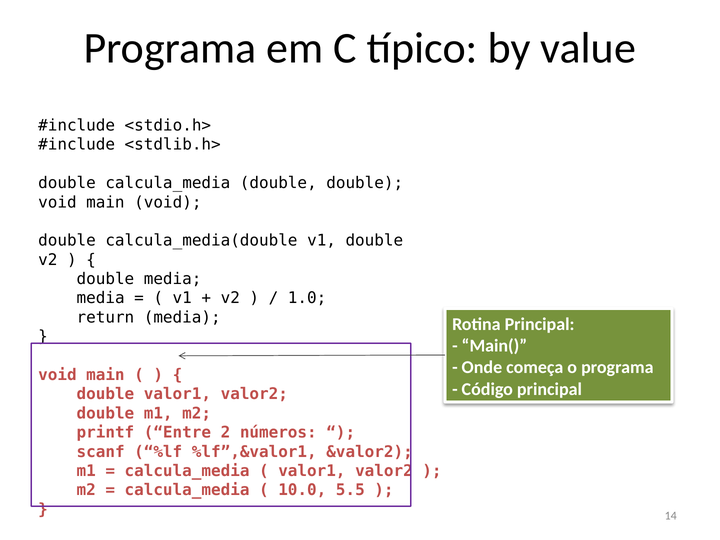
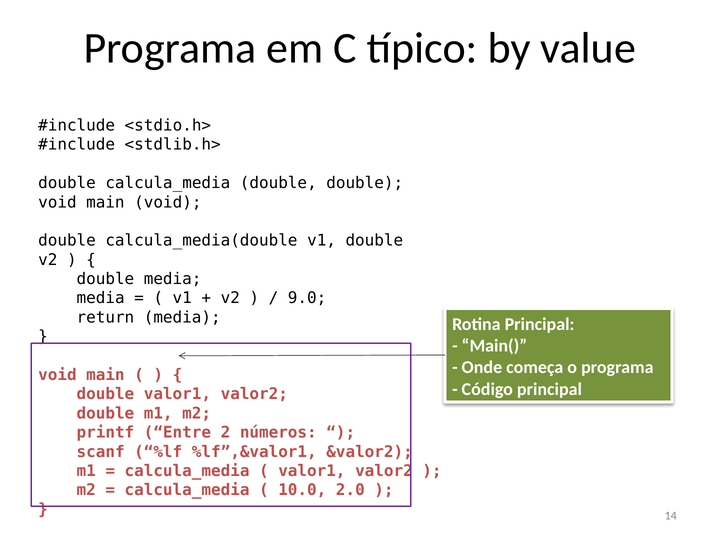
1.0: 1.0 -> 9.0 (307, 298)
5.5: 5.5 -> 2.0 (350, 490)
